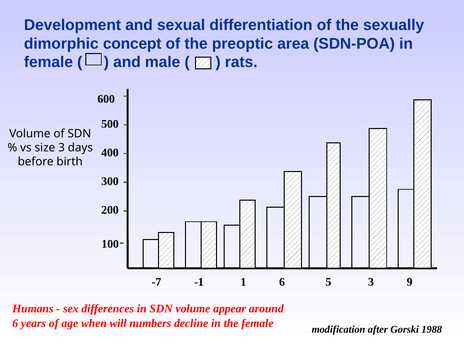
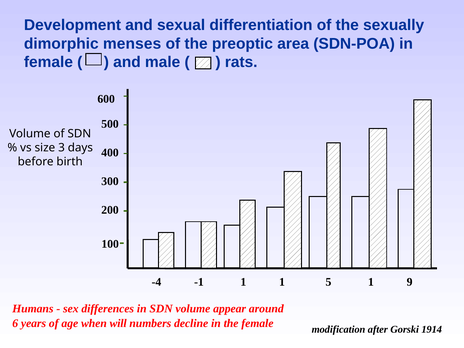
concept: concept -> menses (132, 44)
-7: -7 -> -4 (156, 282)
1 6: 6 -> 1 (282, 282)
5 3: 3 -> 1 (371, 282)
1988: 1988 -> 1914 (432, 329)
